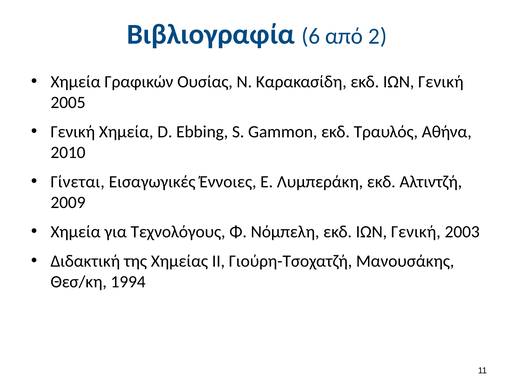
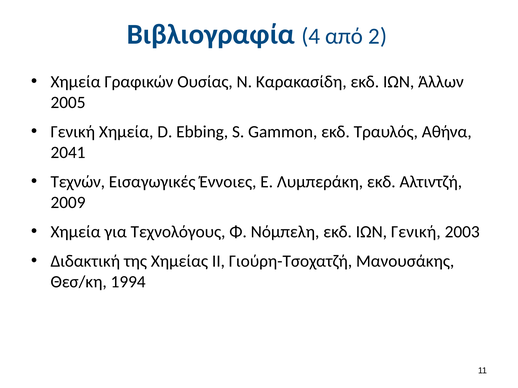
6: 6 -> 4 (311, 36)
Καρακασίδη εκδ ΙΩΝ Γενική: Γενική -> Άλλων (441, 82)
2010: 2010 -> 2041 (68, 153)
Γίνεται: Γίνεται -> Τεχνών (78, 182)
